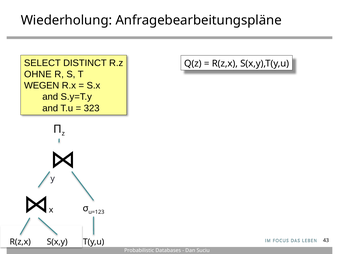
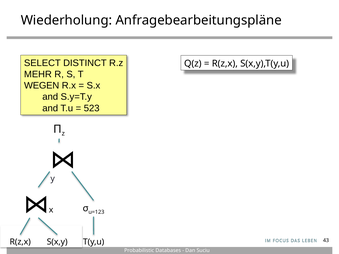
OHNE: OHNE -> MEHR (38, 74)
323: 323 -> 523 (92, 108)
